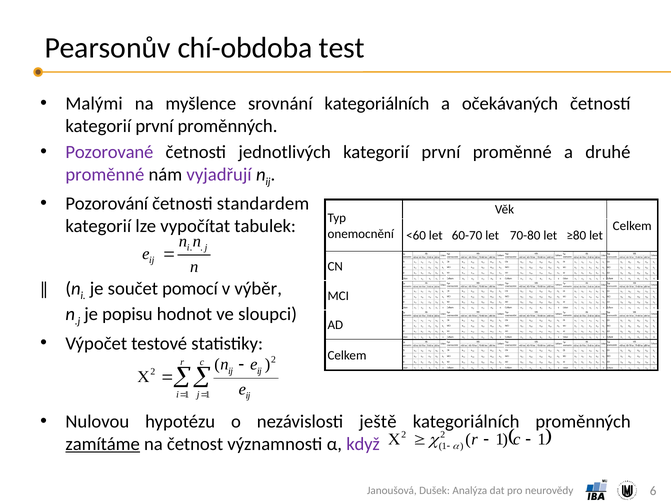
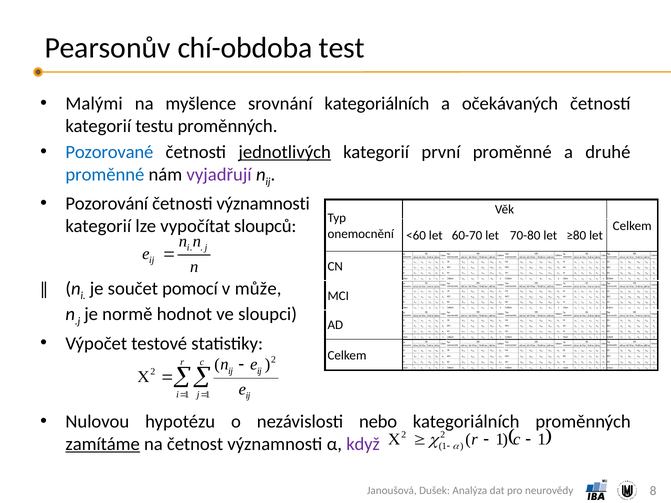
první: první -> testu (154, 126)
Pozorované colour: purple -> blue (109, 152)
jednotlivých underline: none -> present (285, 152)
proměnné colour: purple -> blue (105, 175)
četnosti standardem: standardem -> významnosti (263, 204)
tabulek: tabulek -> sloupců (265, 226)
výběr: výběr -> může (258, 289)
popisu: popisu -> normě (127, 314)
ještě: ještě -> nebo (378, 422)
6: 6 -> 8 (653, 491)
